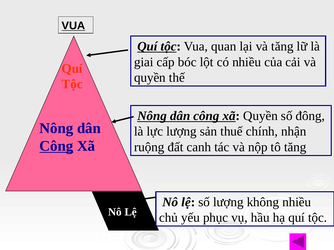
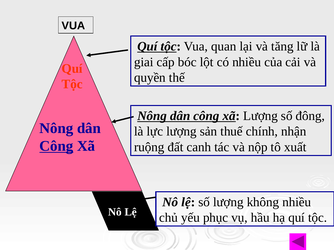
VUA underline: present -> none (73, 26)
xã Quyền: Quyền -> Lượng (261, 116)
tô tăng: tăng -> xuất (295, 147)
